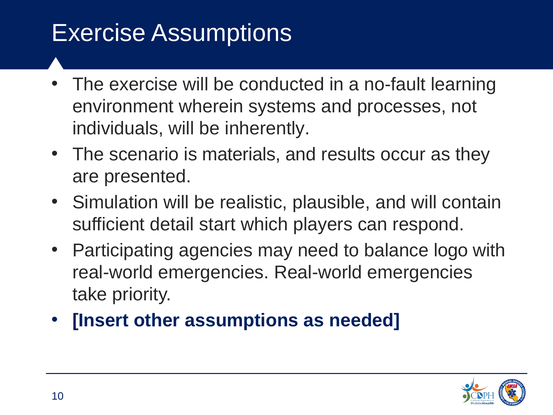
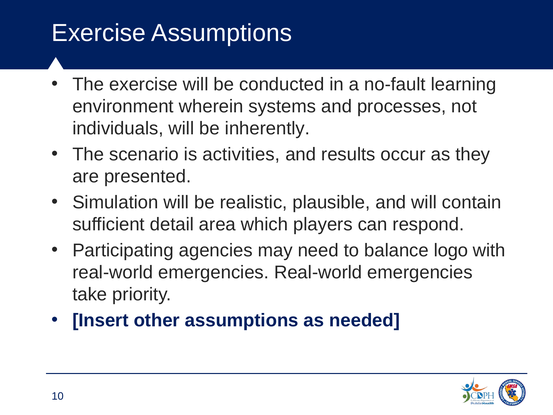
materials: materials -> activities (241, 154)
start: start -> area (217, 224)
